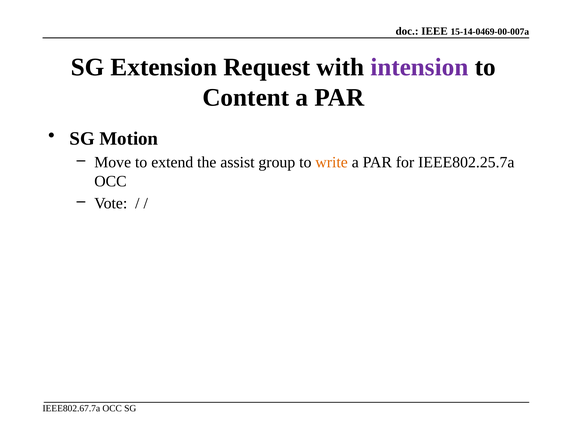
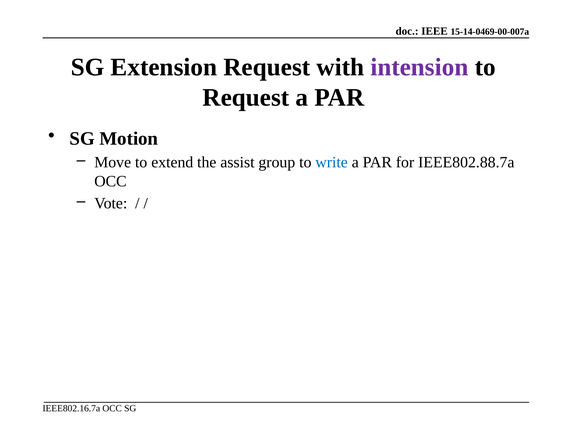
Content: Content -> Request (246, 97)
write colour: orange -> blue (332, 162)
IEEE802.25.7a: IEEE802.25.7a -> IEEE802.88.7a (466, 162)
IEEE802.67.7a: IEEE802.67.7a -> IEEE802.16.7a (71, 408)
